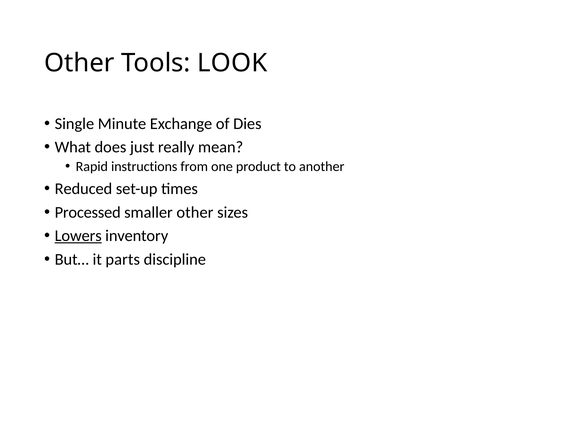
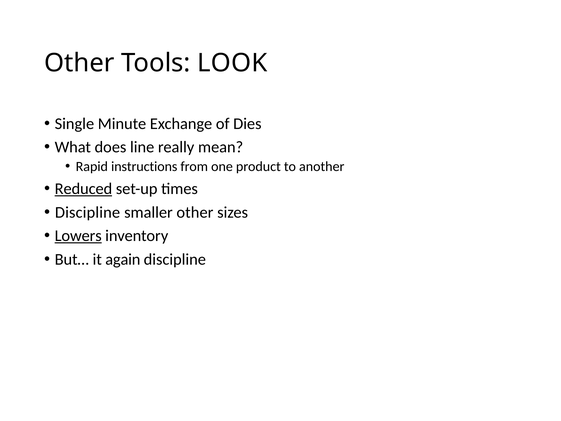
just: just -> line (142, 147)
Reduced underline: none -> present (83, 189)
Processed: Processed -> Discipline (88, 212)
parts: parts -> again (123, 259)
